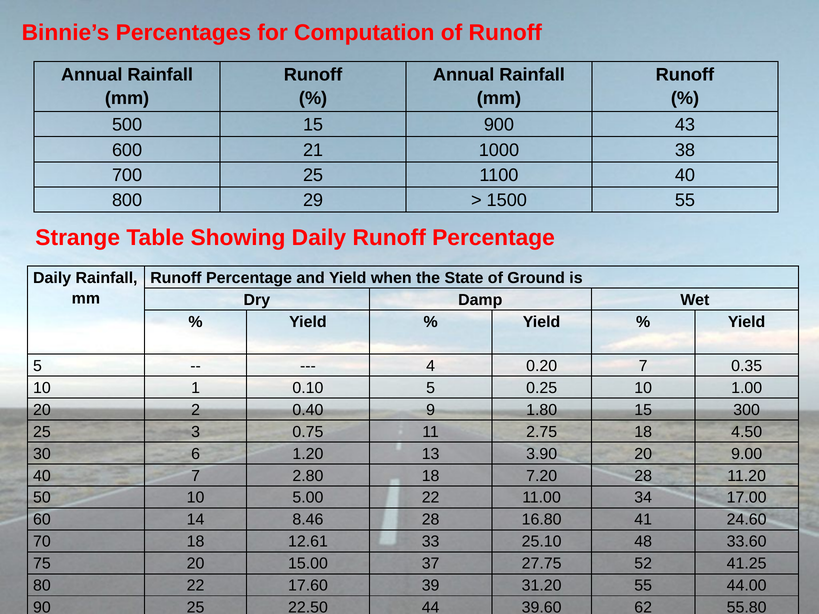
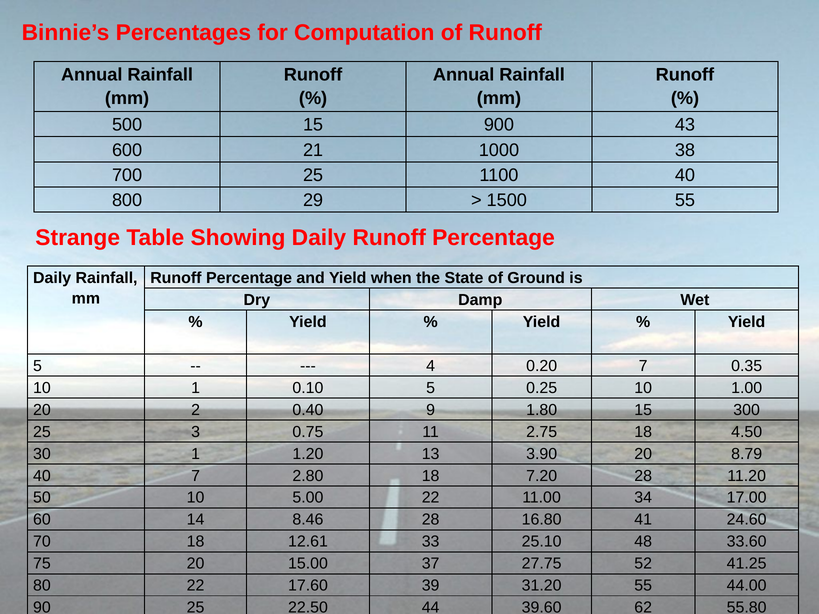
30 6: 6 -> 1 (196, 454)
9.00: 9.00 -> 8.79 (747, 454)
